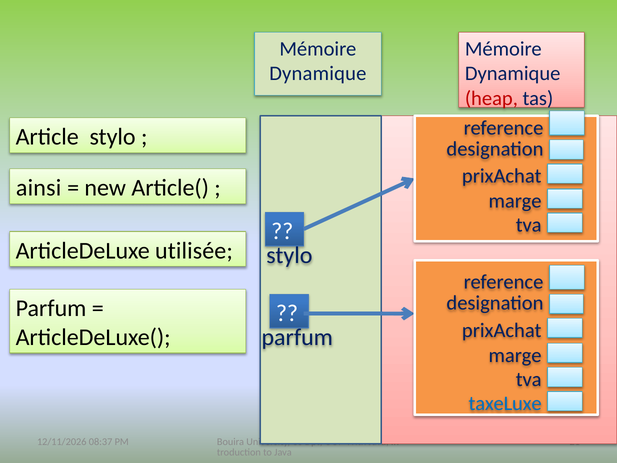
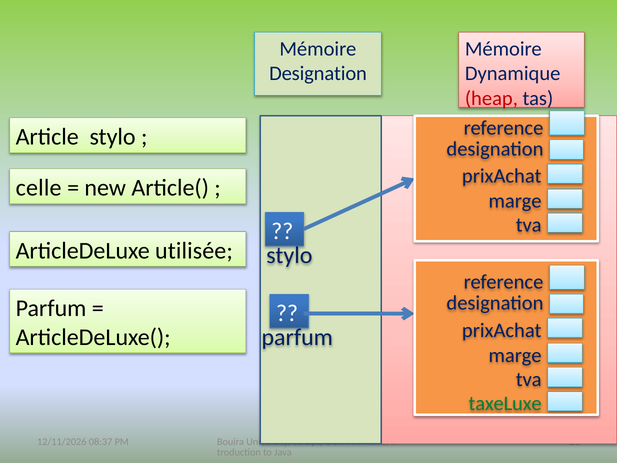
Dynamique: Dynamique -> Designation (318, 74)
ainsi: ainsi -> celle (39, 188)
taxeLuxe colour: blue -> green (505, 403)
